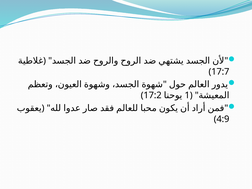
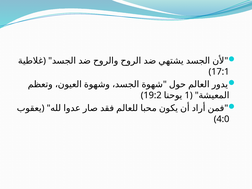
17:7: 17:7 -> 17:1 (220, 72)
17:2: 17:2 -> 19:2 (153, 95)
4:9: 4:9 -> 4:0 (223, 119)
